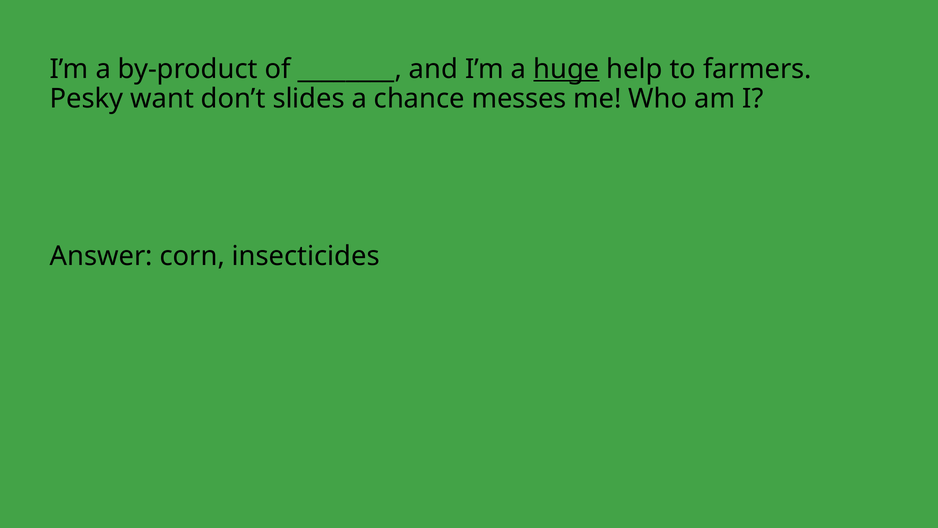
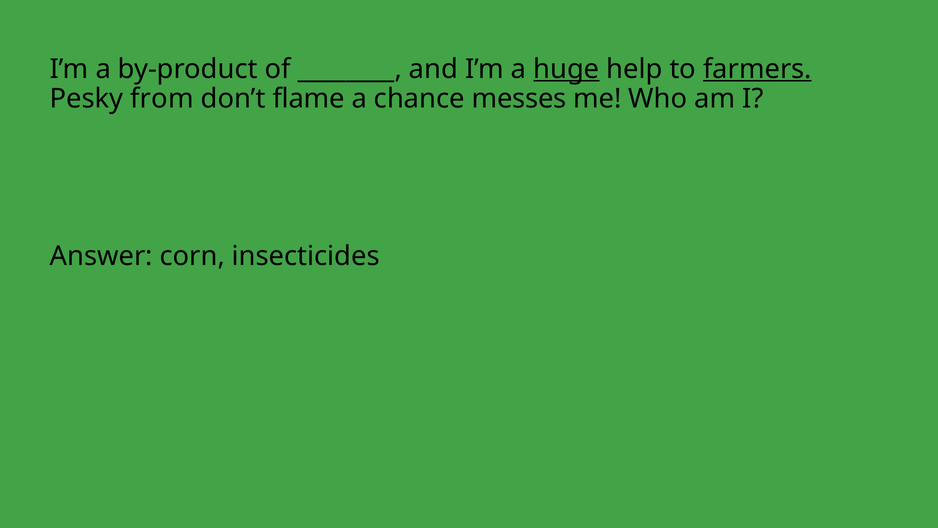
farmers underline: none -> present (757, 69)
want: want -> from (162, 99)
slides: slides -> flame (309, 99)
